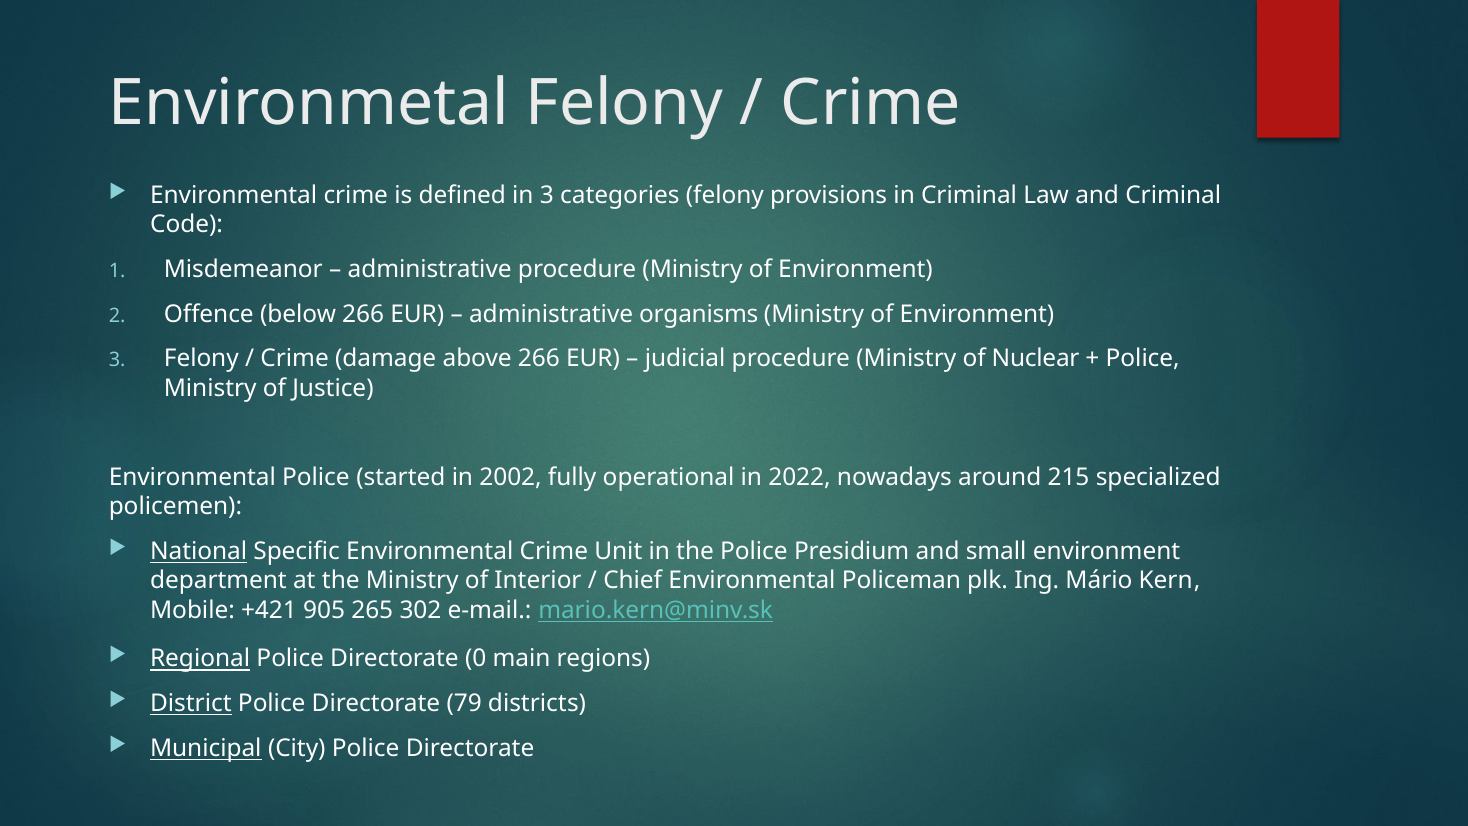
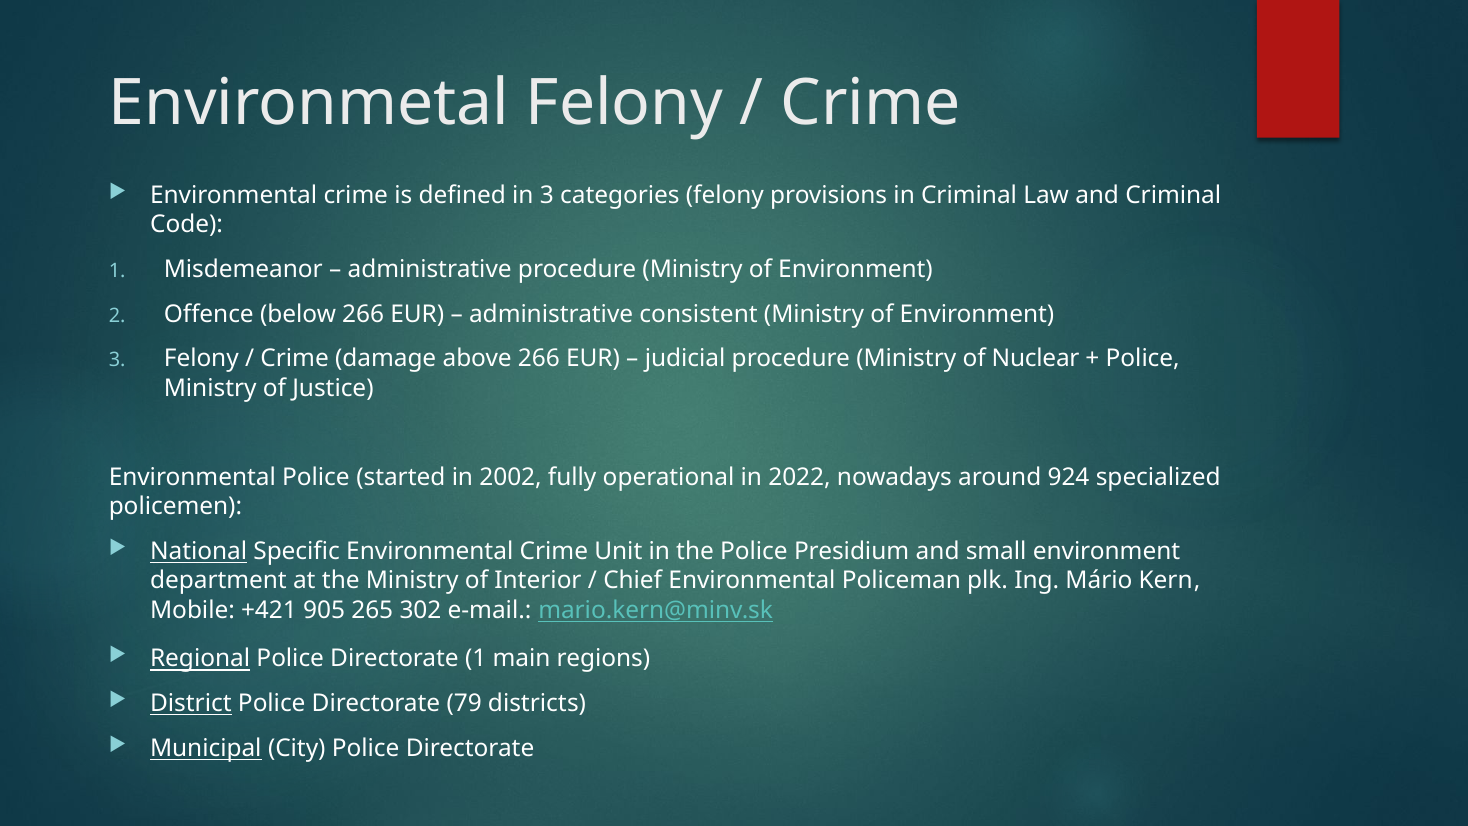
organisms: organisms -> consistent (699, 314)
215: 215 -> 924 (1068, 477)
Directorate 0: 0 -> 1 (476, 659)
